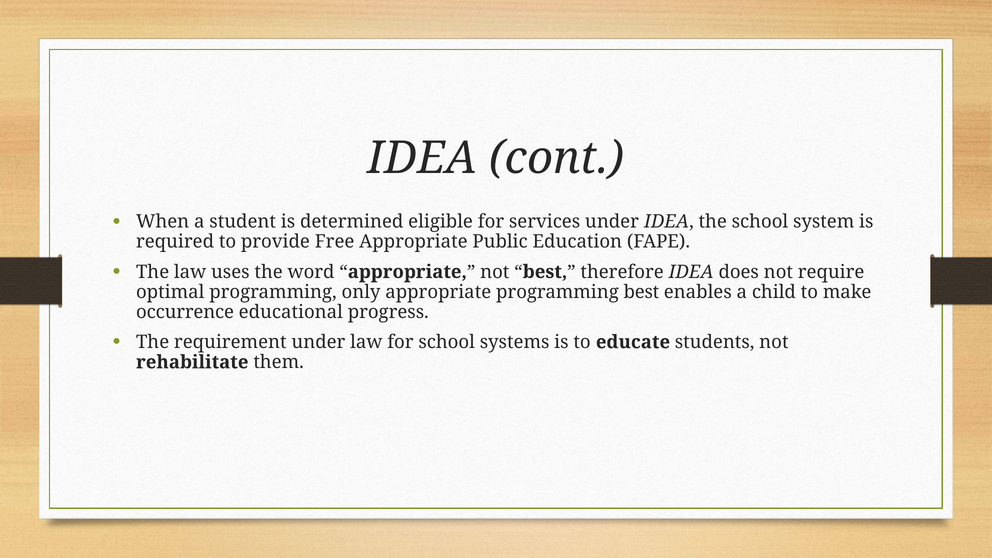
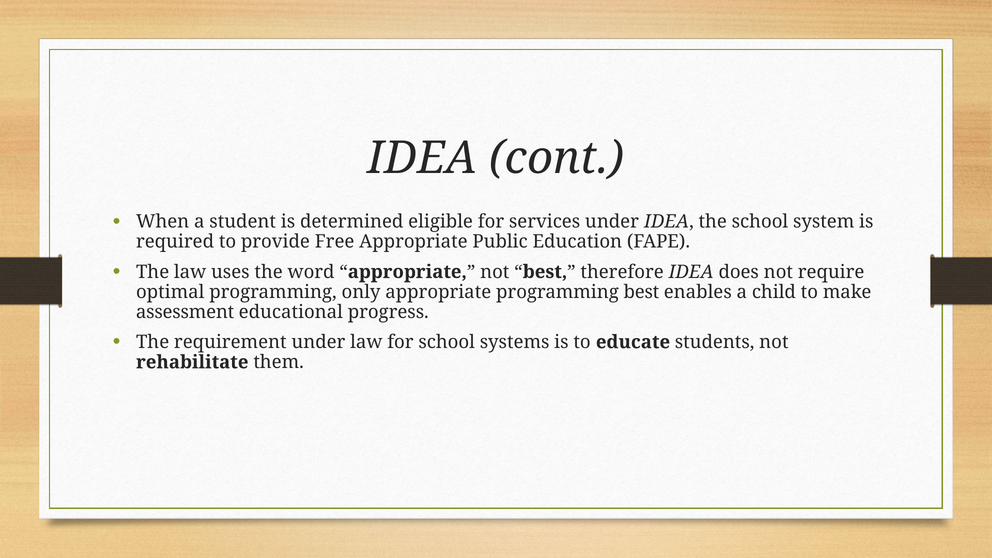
occurrence: occurrence -> assessment (185, 312)
